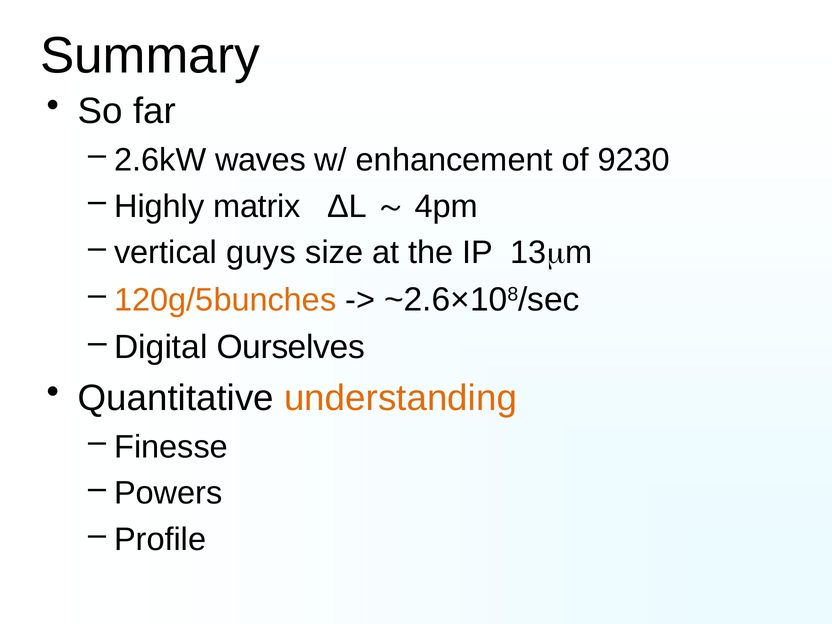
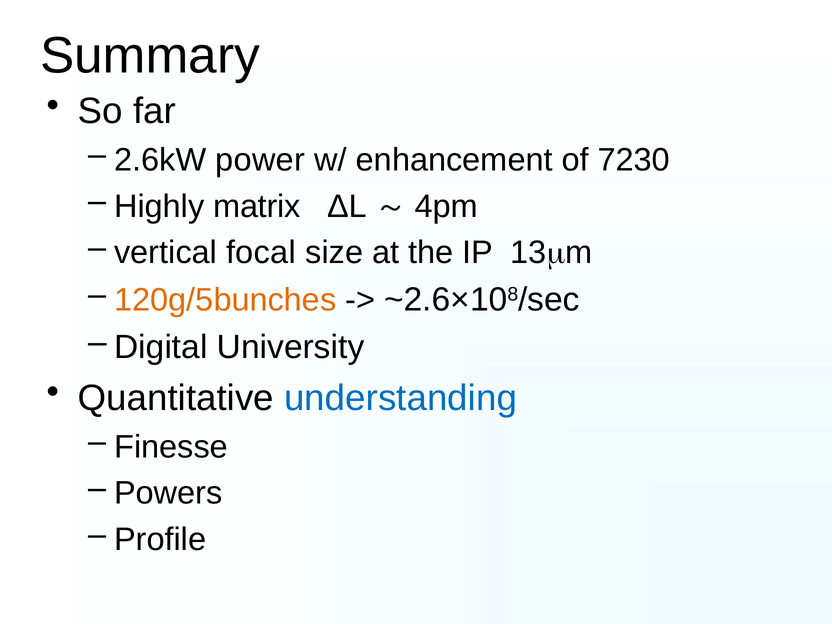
waves: waves -> power (260, 160)
9230: 9230 -> 7230 (634, 160)
guys: guys -> focal (261, 253)
Ourselves: Ourselves -> University (291, 348)
understanding colour: orange -> blue (400, 398)
